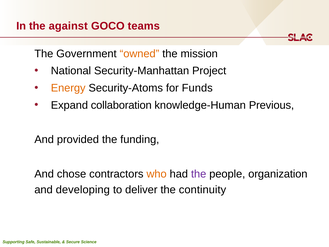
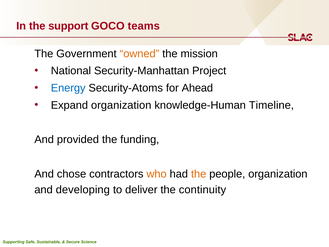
against: against -> support (68, 26)
Energy colour: orange -> blue (68, 88)
Funds: Funds -> Ahead (197, 88)
Expand collaboration: collaboration -> organization (121, 105)
Previous: Previous -> Timeline (271, 105)
the colour: purple -> orange (199, 174)
